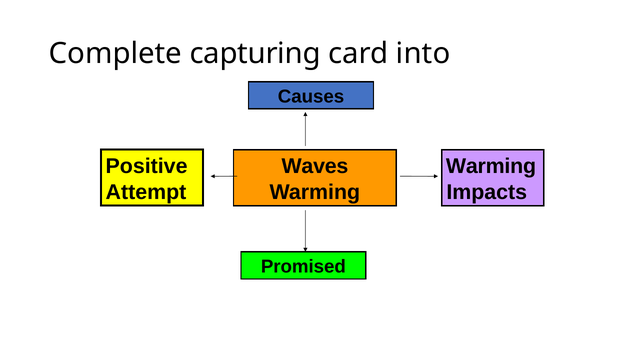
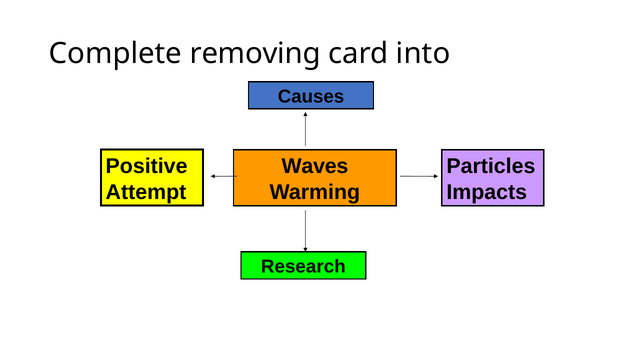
capturing: capturing -> removing (255, 54)
Warming: Warming -> Particles (491, 167)
Promised: Promised -> Research (303, 267)
